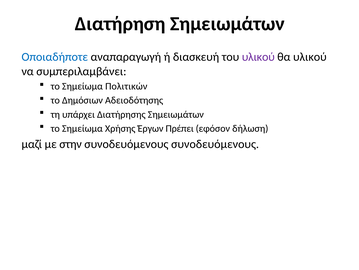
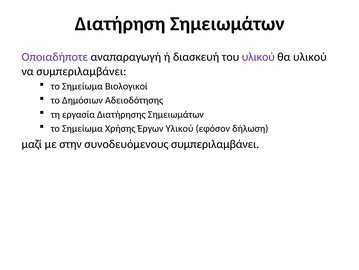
Οποιαδήποτε colour: blue -> purple (55, 57)
Πολιτικών: Πολιτικών -> Βιολογικοί (126, 86)
υπάρχει: υπάρχει -> εργασία (79, 114)
Έργων Πρέπει: Πρέπει -> Υλικού (180, 128)
συνοδευόμενους συνοδευόμενους: συνοδευόμενους -> συμπεριλαμβάνει (215, 144)
